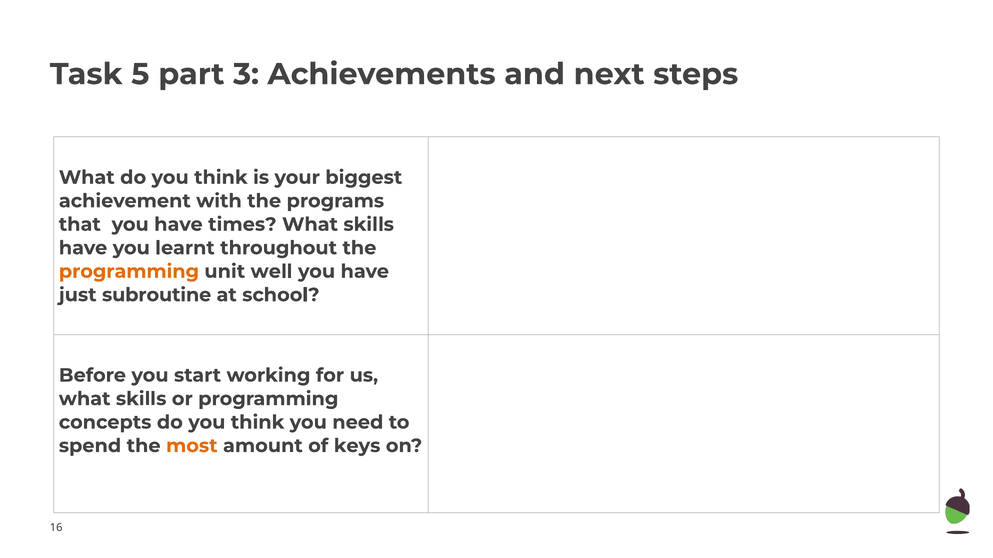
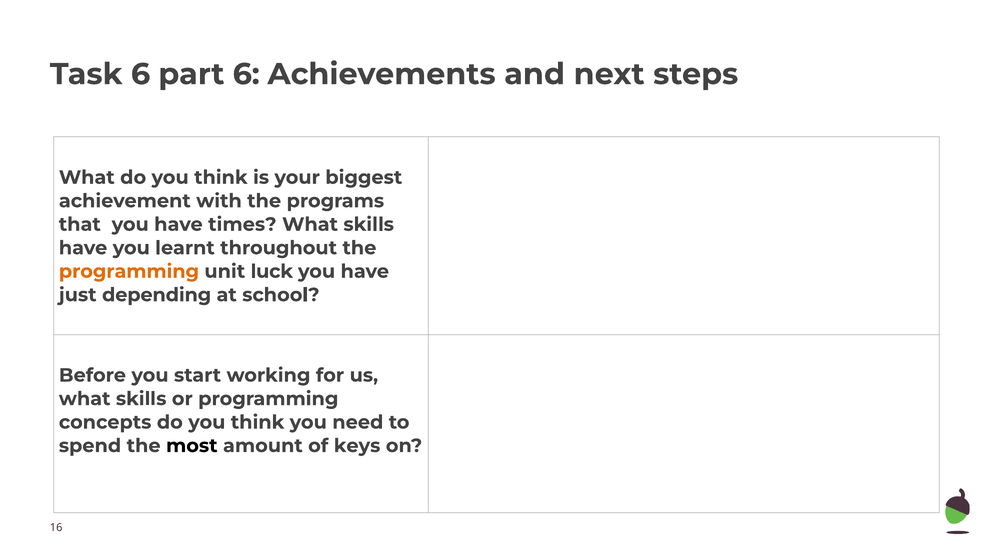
Task 5: 5 -> 6 (141, 74)
part 3: 3 -> 6 (246, 74)
well: well -> luck (272, 272)
subroutine: subroutine -> depending (157, 295)
most colour: orange -> black (192, 446)
